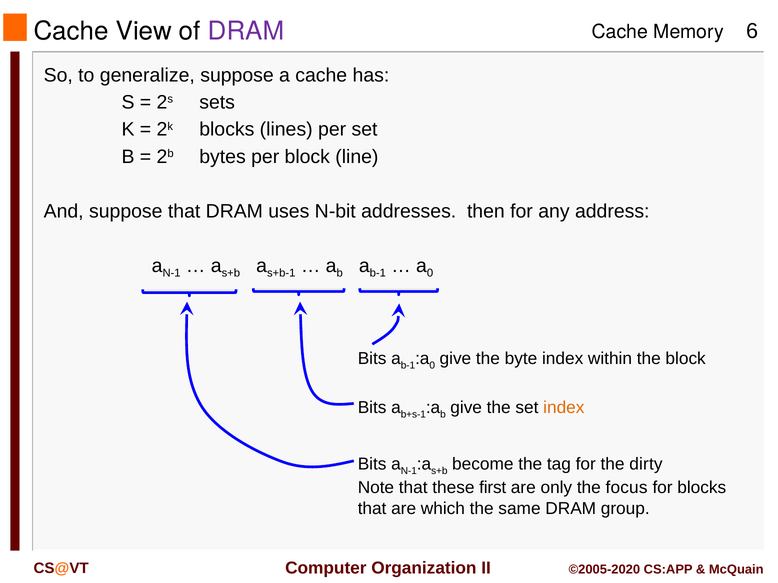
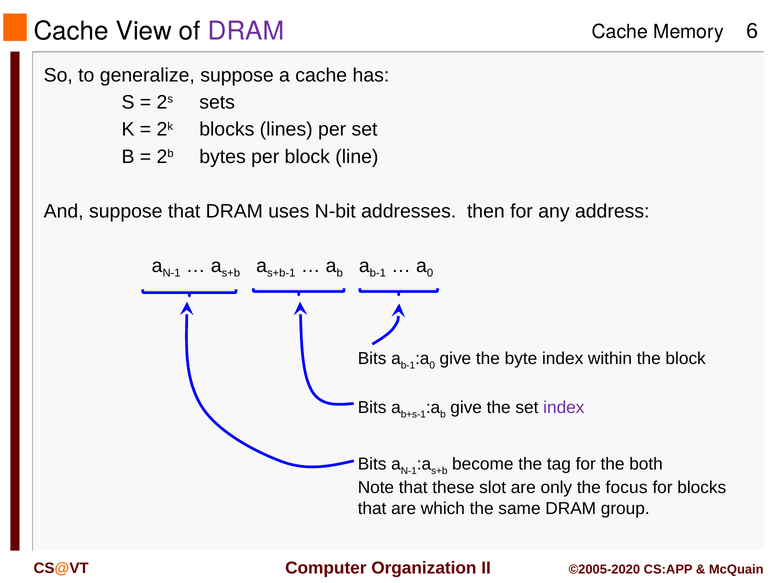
index colour: orange -> purple (564, 408)
dirty: dirty -> both (646, 465)
first: first -> slot (493, 488)
